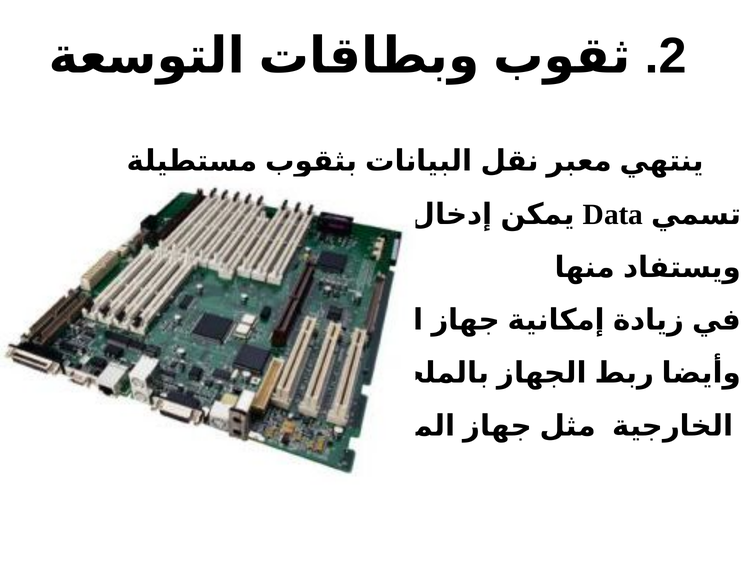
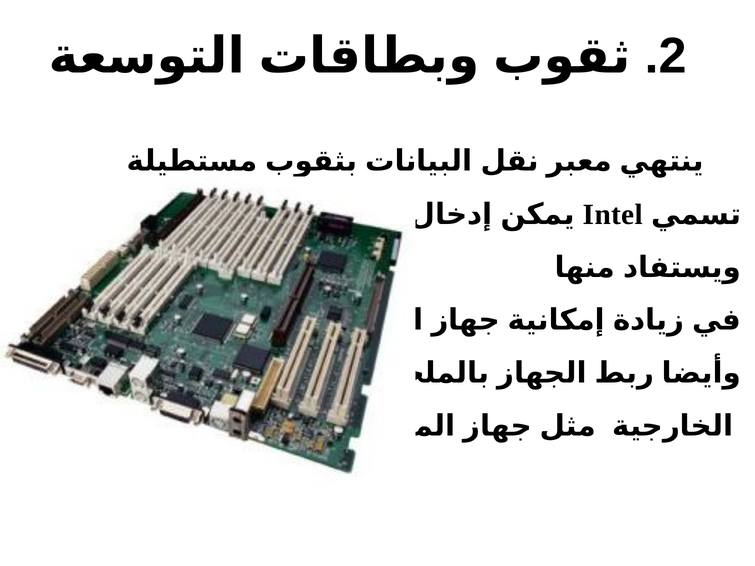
Data: Data -> Intel (613, 215)
